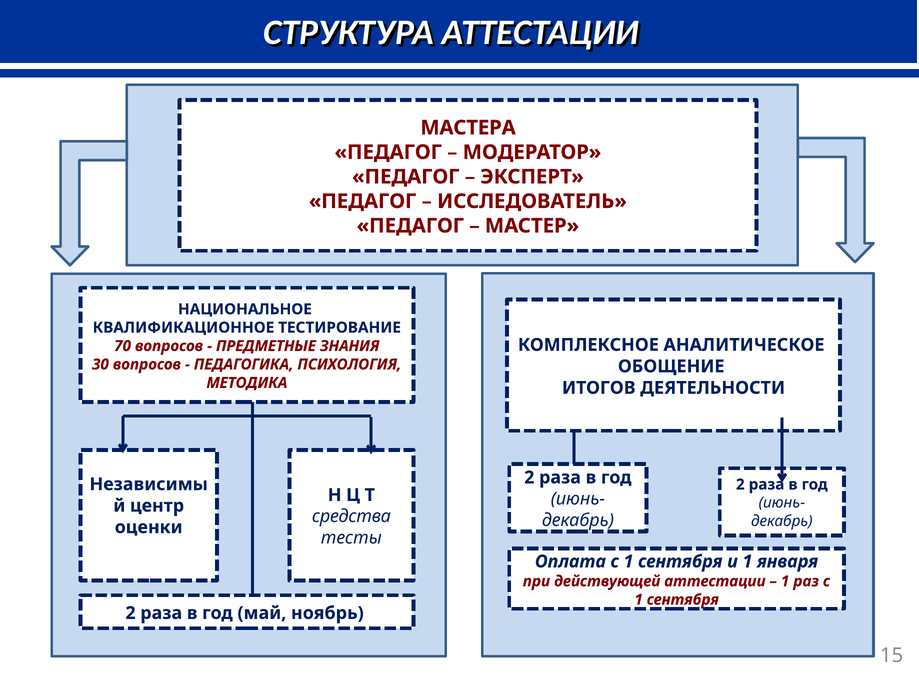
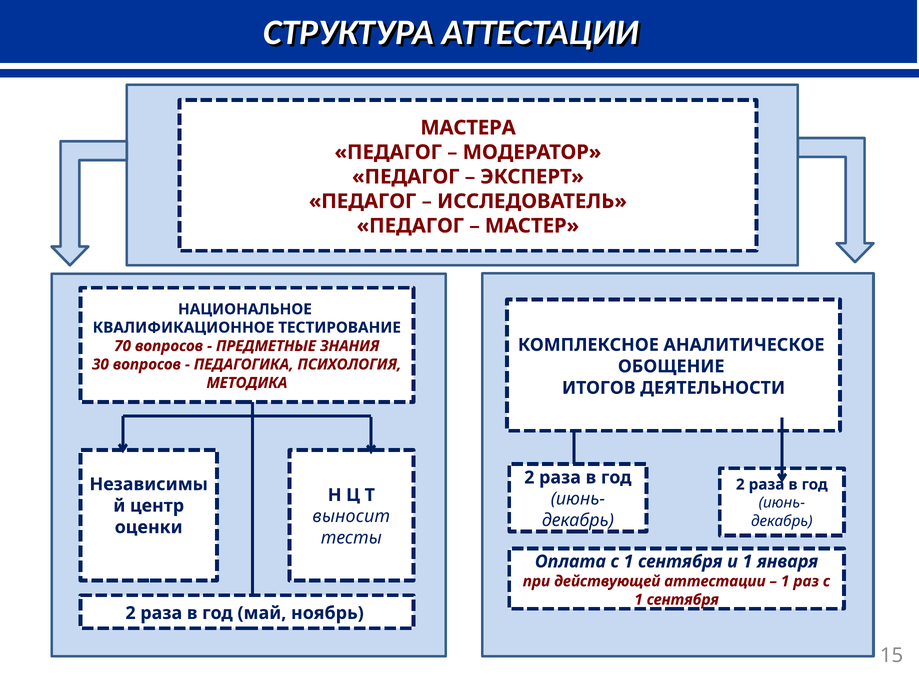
средства: средства -> выносит (351, 516)
